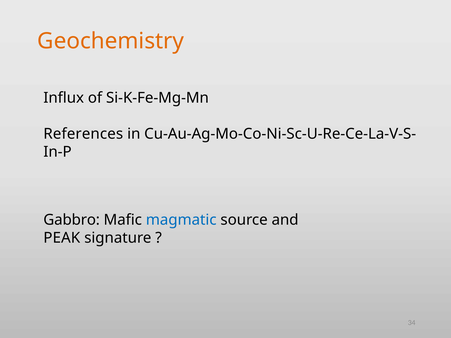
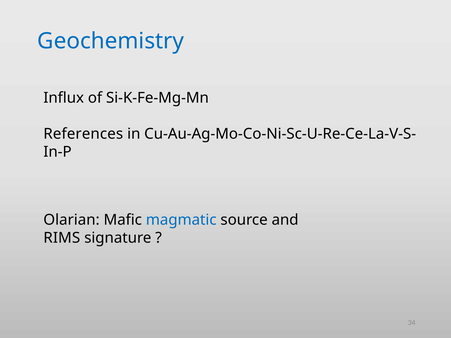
Geochemistry colour: orange -> blue (111, 41)
Gabbro: Gabbro -> Olarian (72, 220)
PEAK: PEAK -> RIMS (62, 238)
